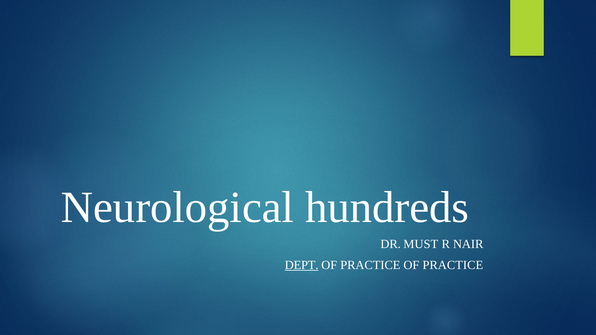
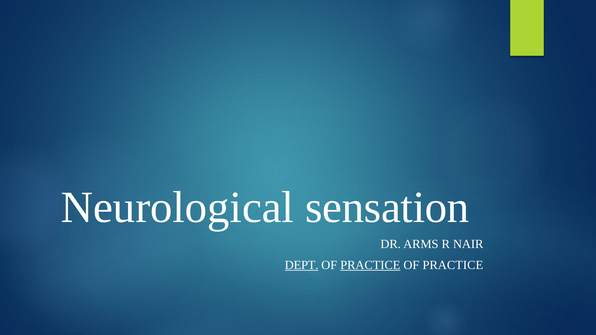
hundreds: hundreds -> sensation (387, 208)
MUST: MUST -> ARMS (421, 244)
PRACTICE underline: none -> present (370, 265)
